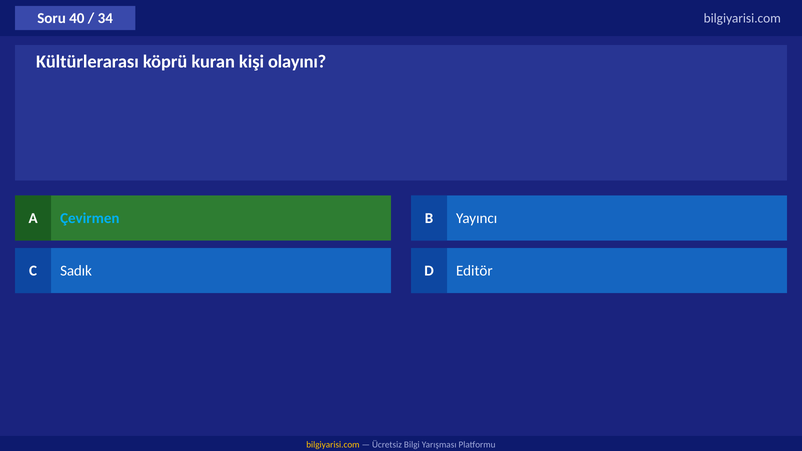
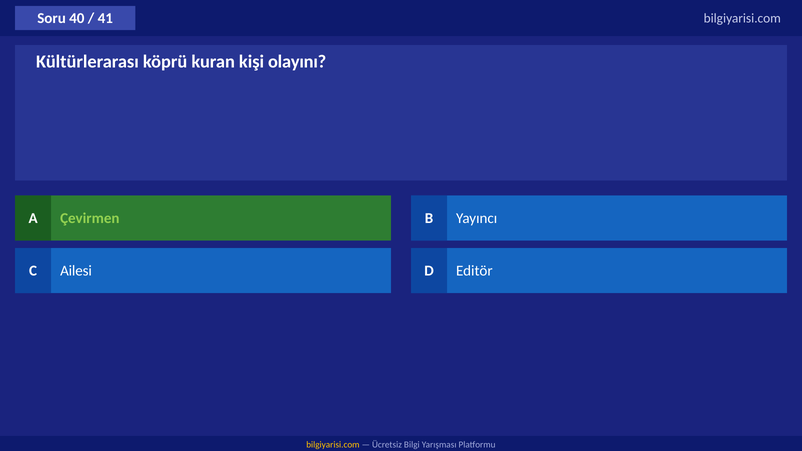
34: 34 -> 41 (105, 18)
Çevirmen colour: light blue -> light green (90, 218)
Sadık: Sadık -> Ailesi (76, 271)
